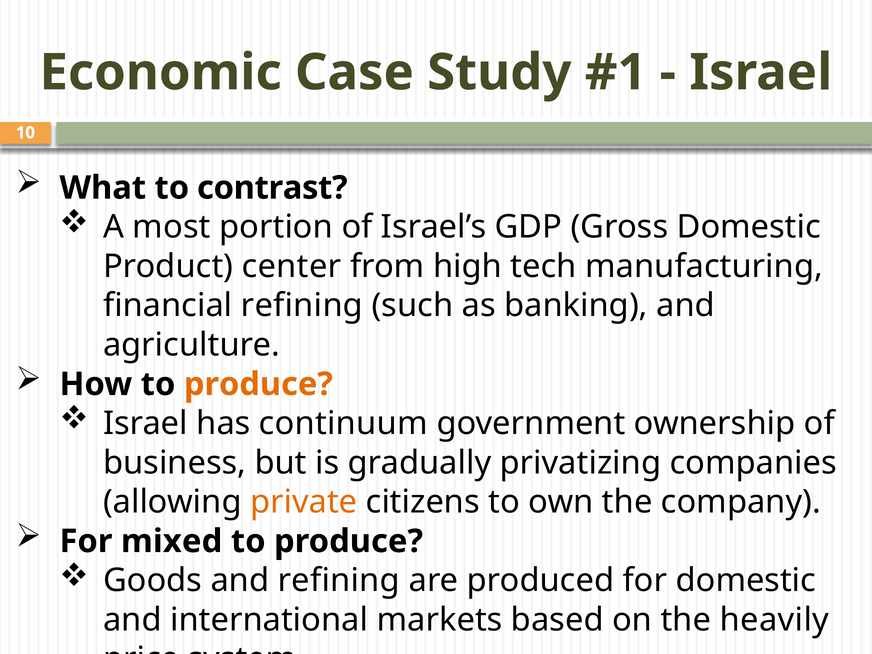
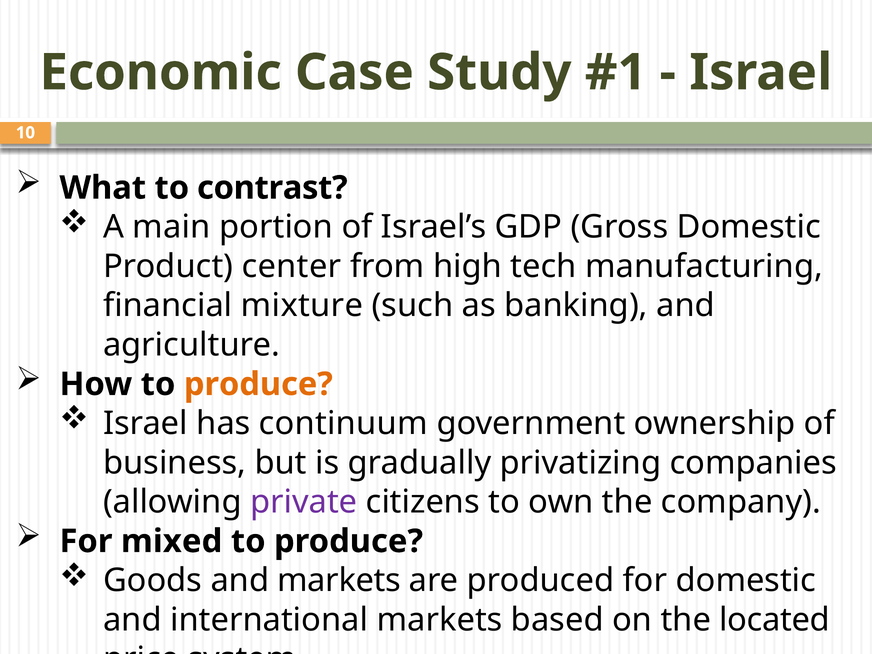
most: most -> main (172, 227)
financial refining: refining -> mixture (302, 306)
private colour: orange -> purple (304, 502)
and refining: refining -> markets (339, 581)
heavily: heavily -> located (775, 620)
